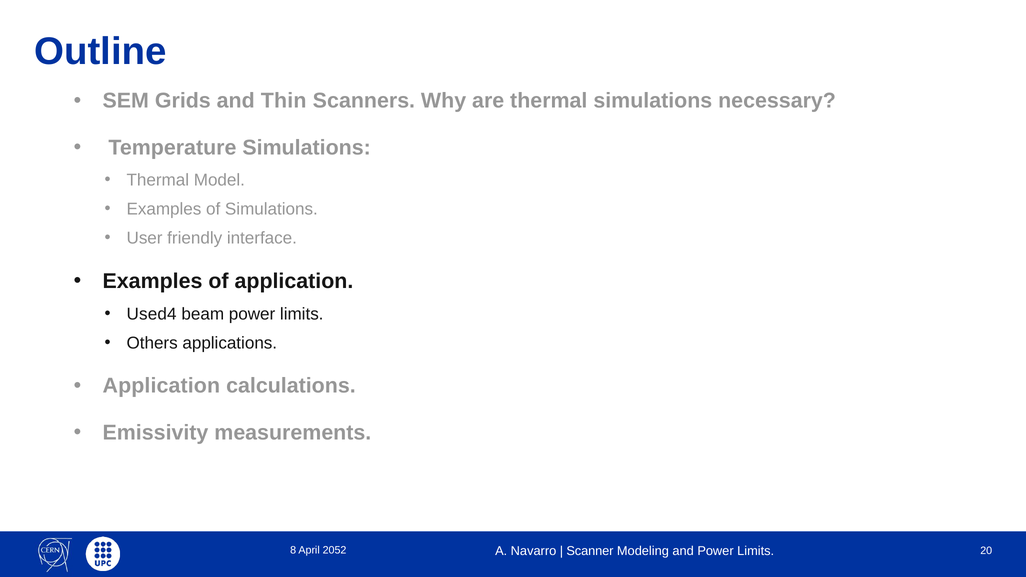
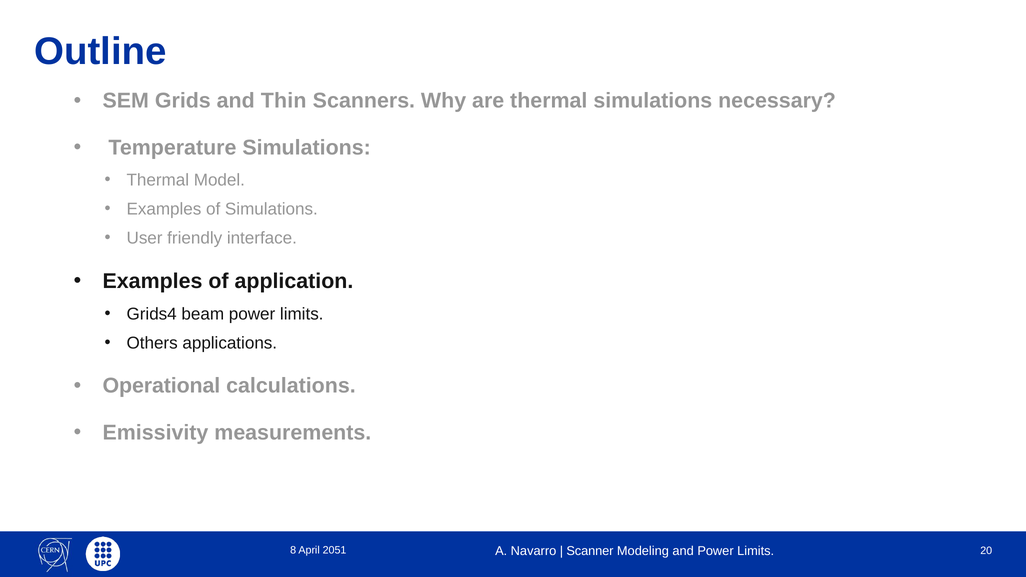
Used4: Used4 -> Grids4 (152, 314)
Application: Application -> Operational (161, 386)
2052: 2052 -> 2051 (335, 551)
